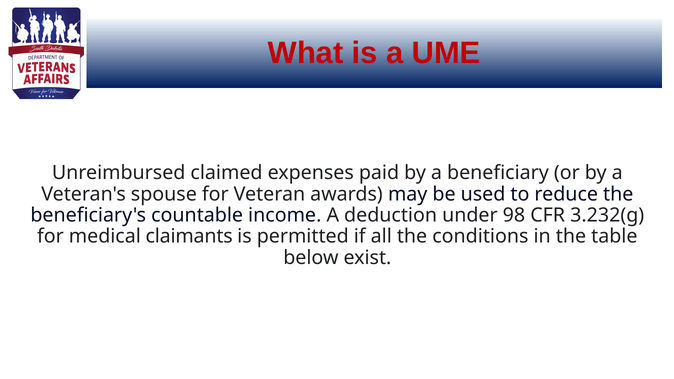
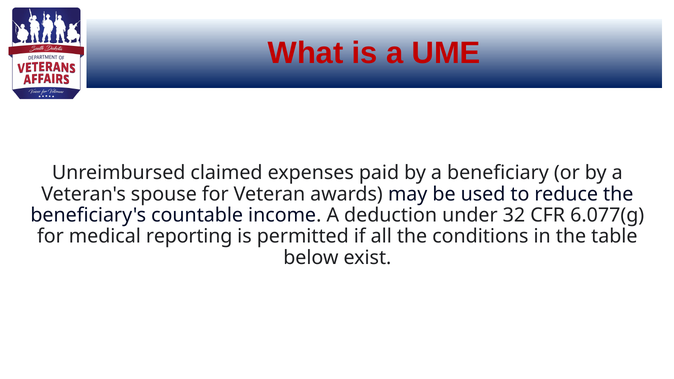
98: 98 -> 32 (514, 215)
3.232(g: 3.232(g -> 6.077(g (607, 215)
claimants: claimants -> reporting (189, 237)
